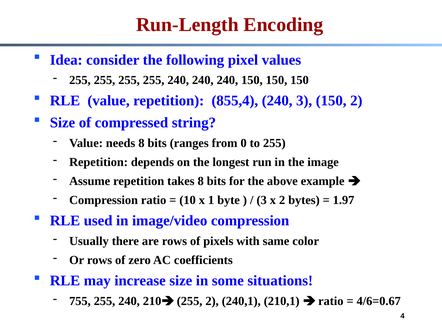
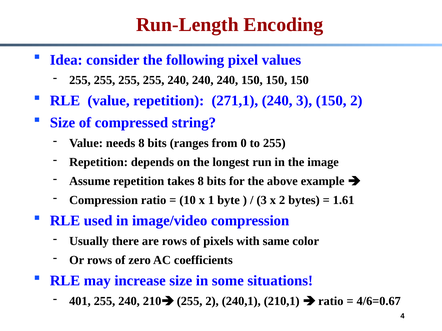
855,4: 855,4 -> 271,1 (235, 101)
1.97: 1.97 -> 1.61 (344, 200)
755: 755 -> 401 (80, 301)
